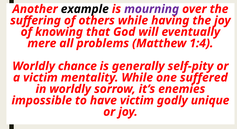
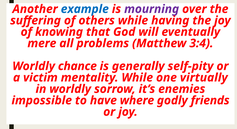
example colour: black -> blue (85, 9)
1:4: 1:4 -> 3:4 (201, 43)
suffered: suffered -> virtually (204, 78)
have victim: victim -> where (137, 100)
unique: unique -> friends (210, 100)
